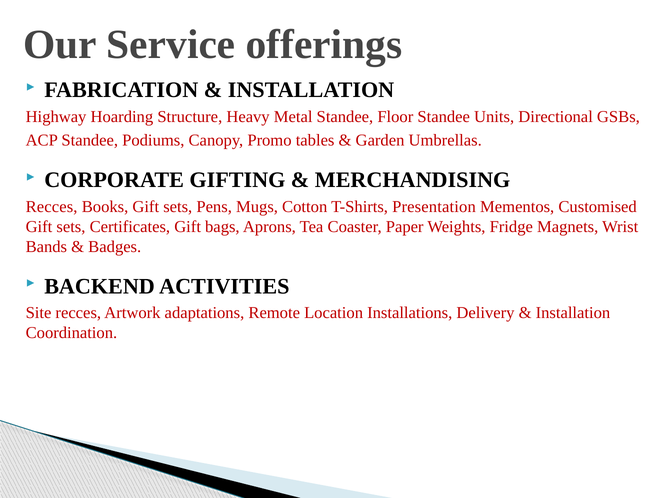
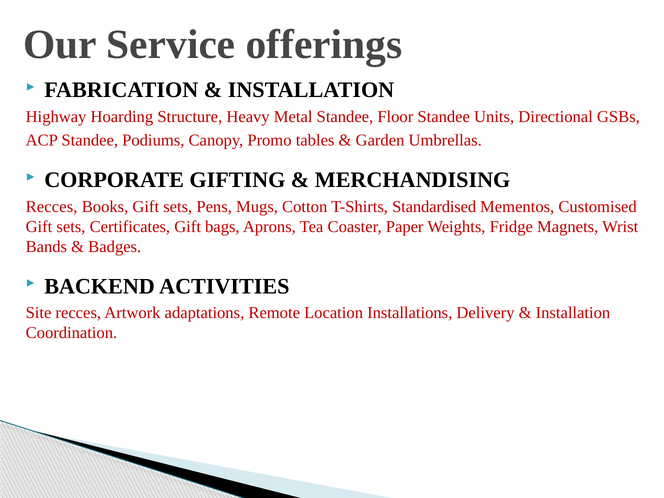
Presentation: Presentation -> Standardised (434, 207)
